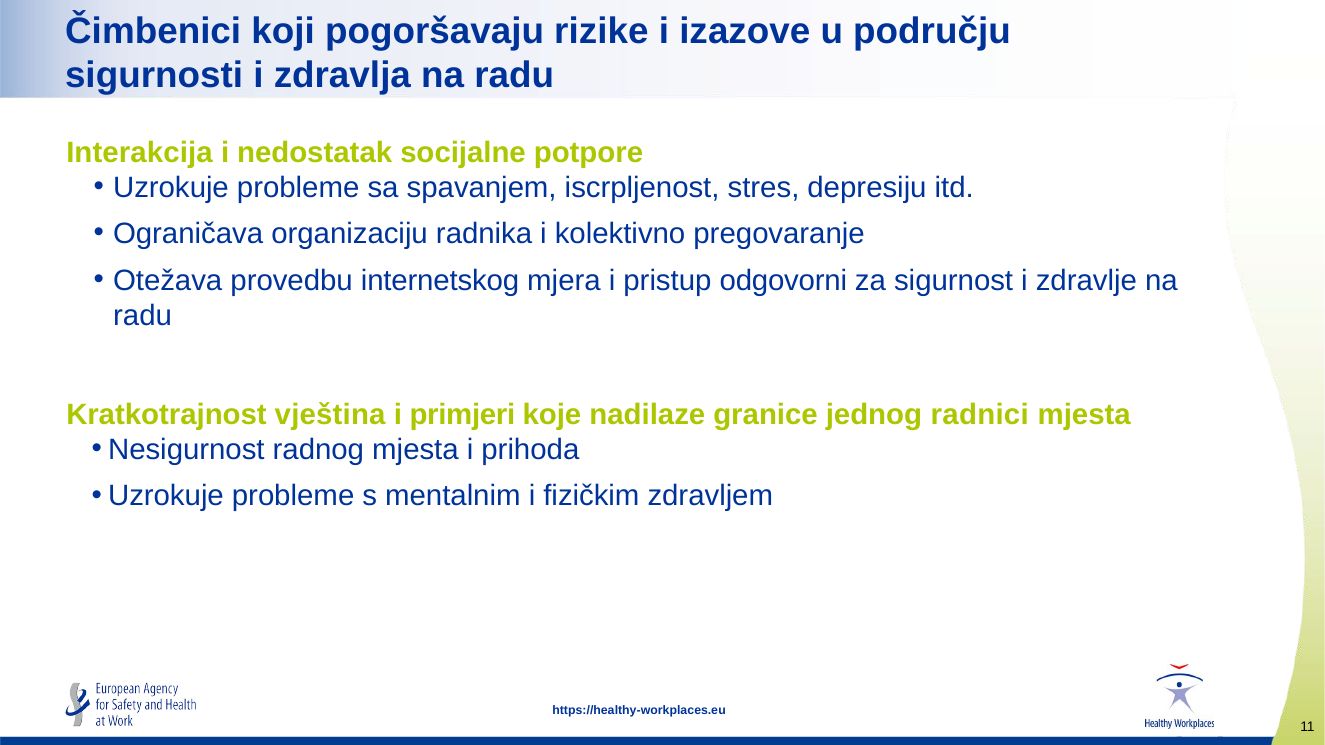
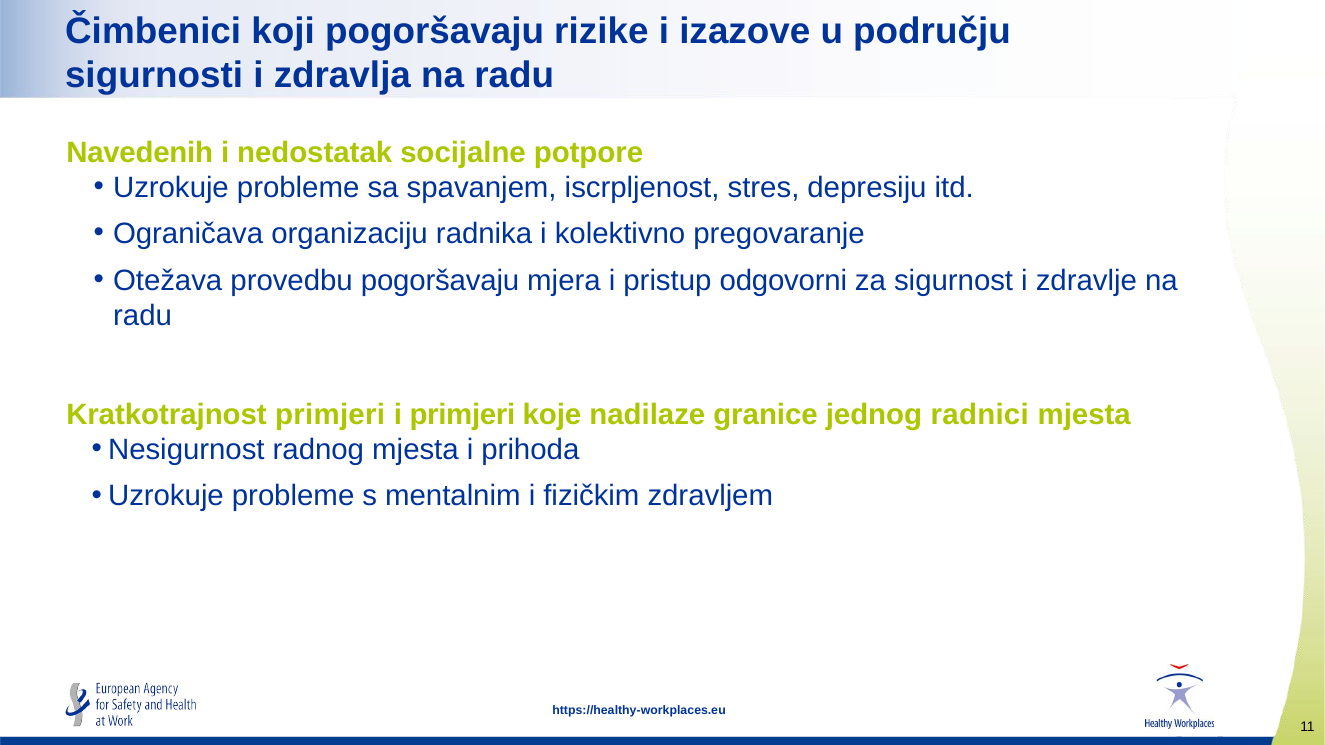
Interakcija: Interakcija -> Navedenih (140, 152)
provedbu internetskog: internetskog -> pogoršavaju (440, 280)
Kratkotrajnost vještina: vještina -> primjeri (330, 415)
